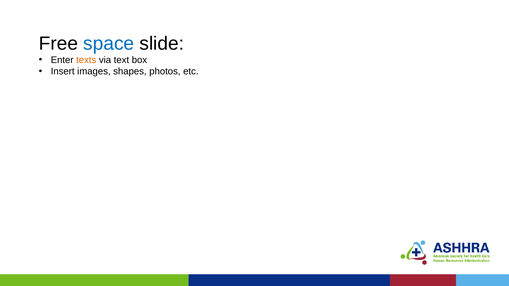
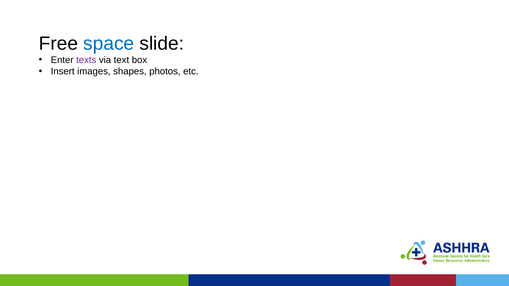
texts colour: orange -> purple (86, 60)
